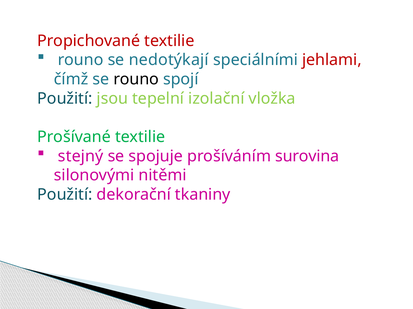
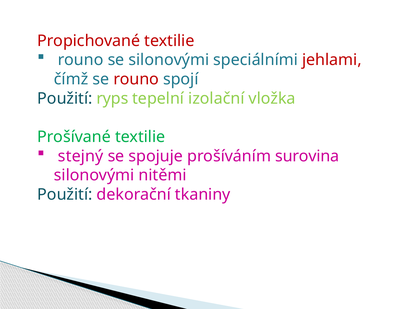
se nedotýkají: nedotýkají -> silonovými (169, 60)
rouno colour: black -> red (136, 79)
jsou: jsou -> ryps (112, 99)
